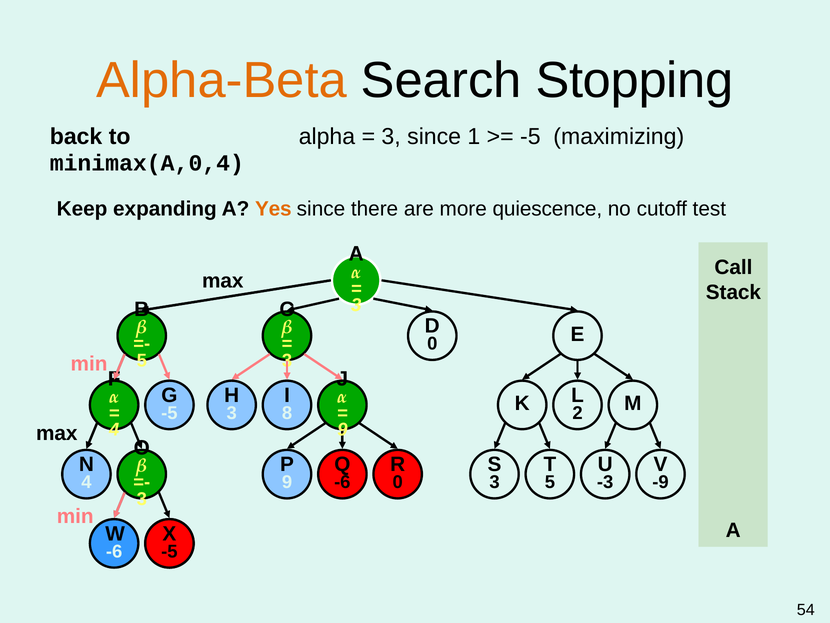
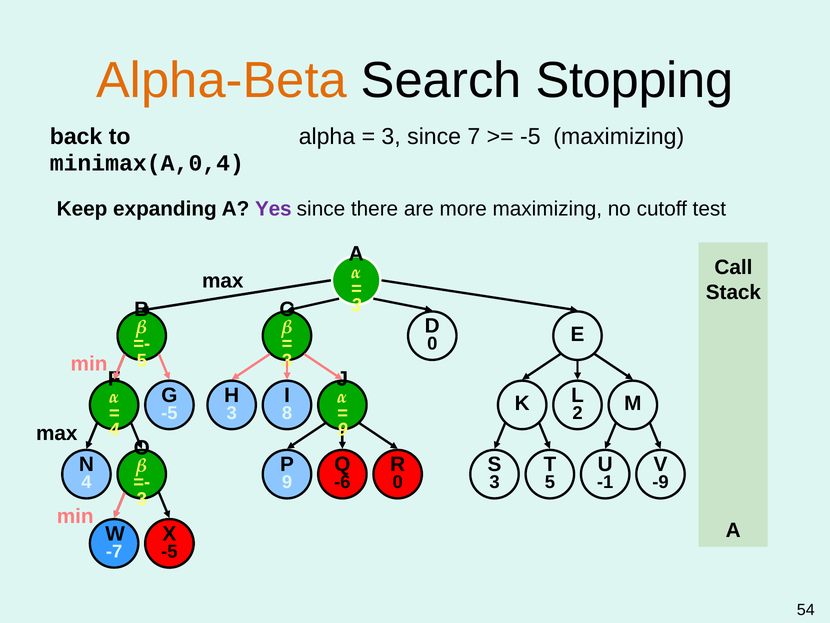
1: 1 -> 7 (474, 136)
Yes colour: orange -> purple (273, 209)
more quiescence: quiescence -> maximizing (547, 209)
-3: -3 -> -1 (605, 482)
-6: -6 -> -7 (114, 551)
